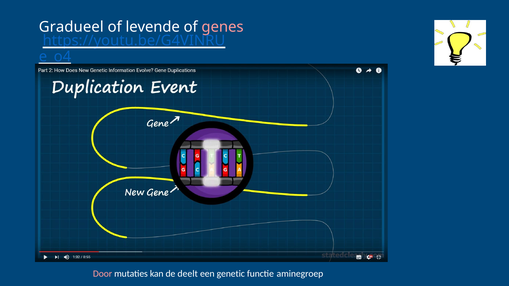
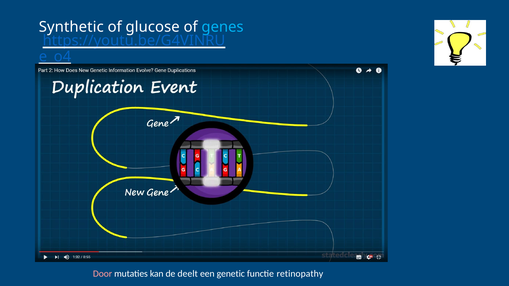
Gradueel: Gradueel -> Synthetic (71, 27)
levende: levende -> glucose (153, 27)
genes colour: pink -> light blue (223, 27)
aminegroep: aminegroep -> retinopathy (300, 274)
